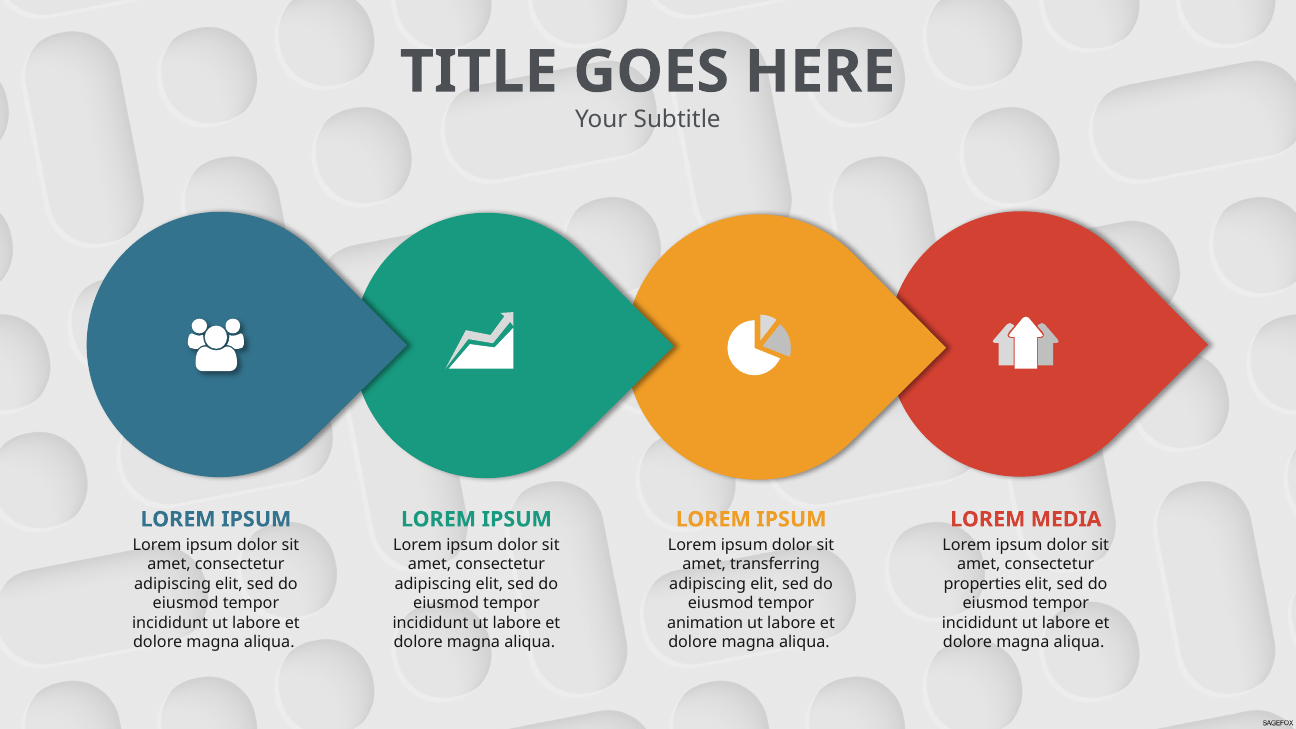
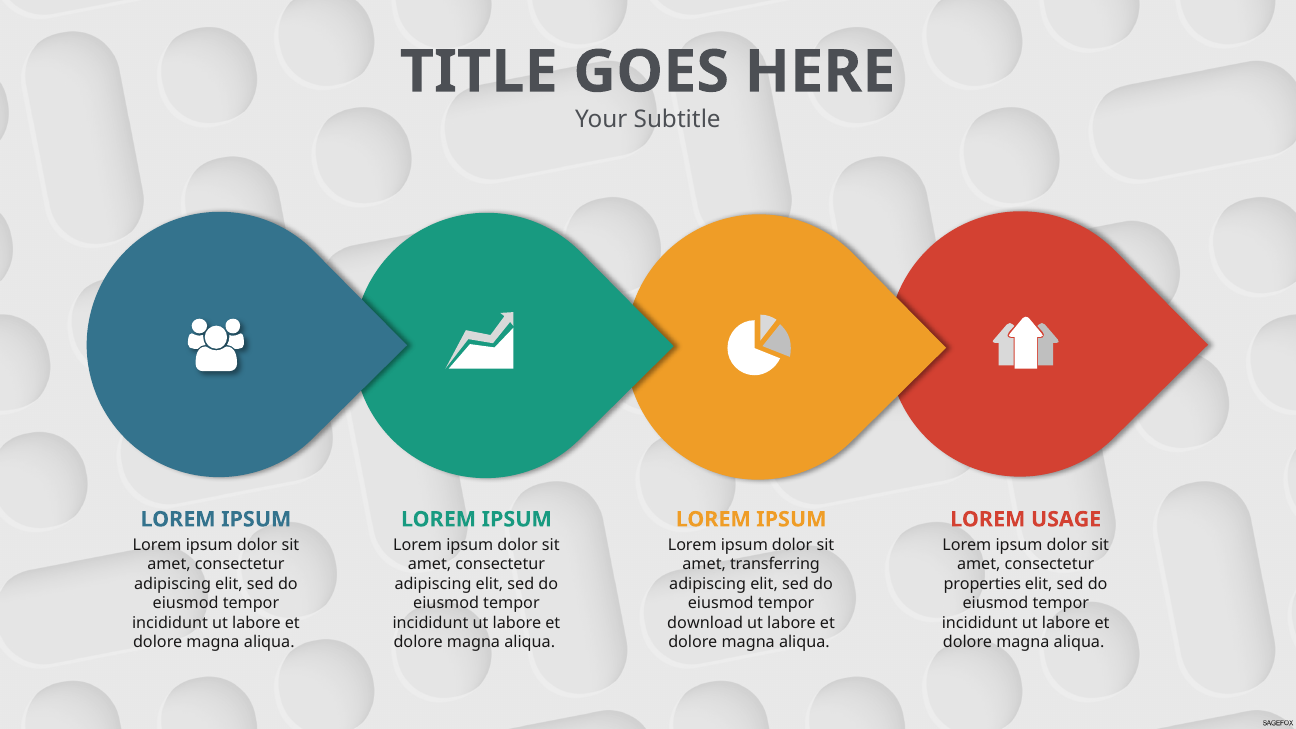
MEDIA: MEDIA -> USAGE (1066, 519)
animation: animation -> download (705, 623)
